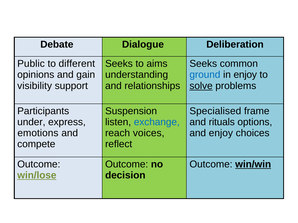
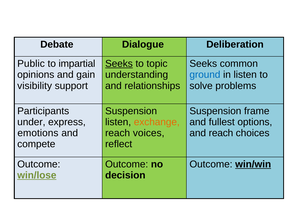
different: different -> impartial (77, 64)
Seeks underline: none -> present (119, 64)
aims: aims -> topic (157, 64)
in enjoy: enjoy -> listen (245, 75)
solve underline: present -> none (201, 86)
Specialised: Specialised -> Suspension (215, 111)
exchange colour: blue -> orange (157, 122)
rituals: rituals -> fullest (222, 122)
and enjoy: enjoy -> reach (221, 133)
